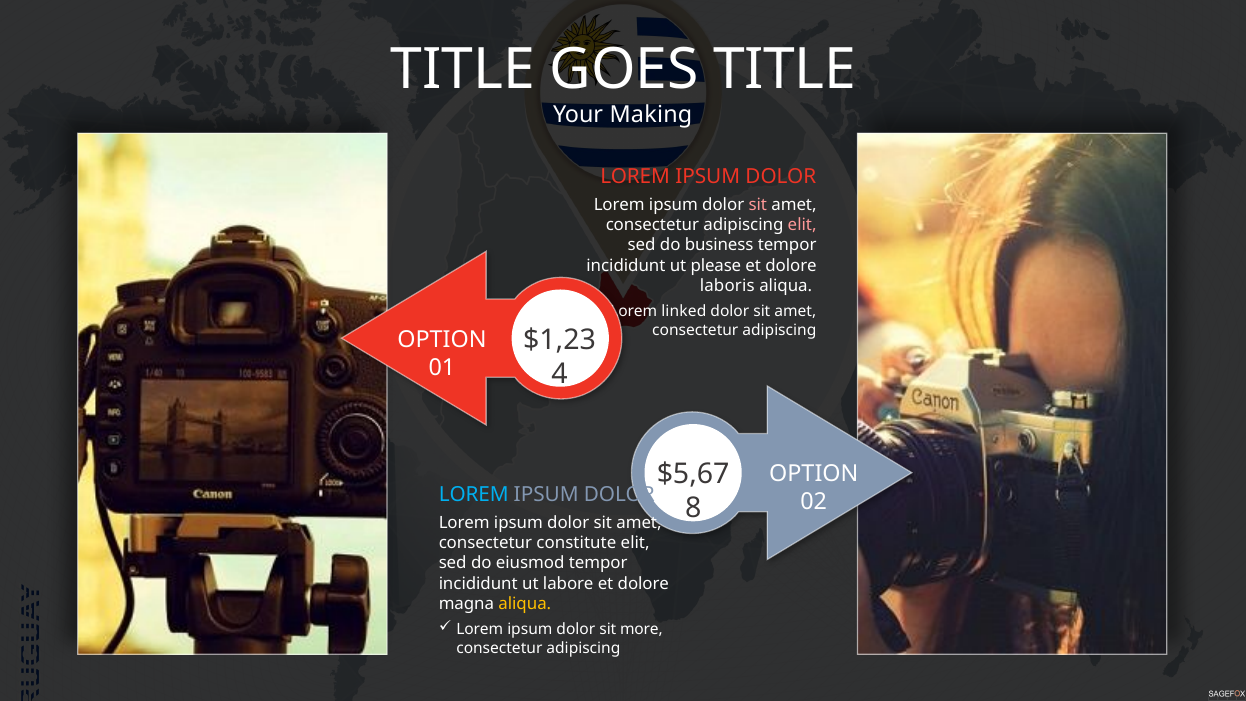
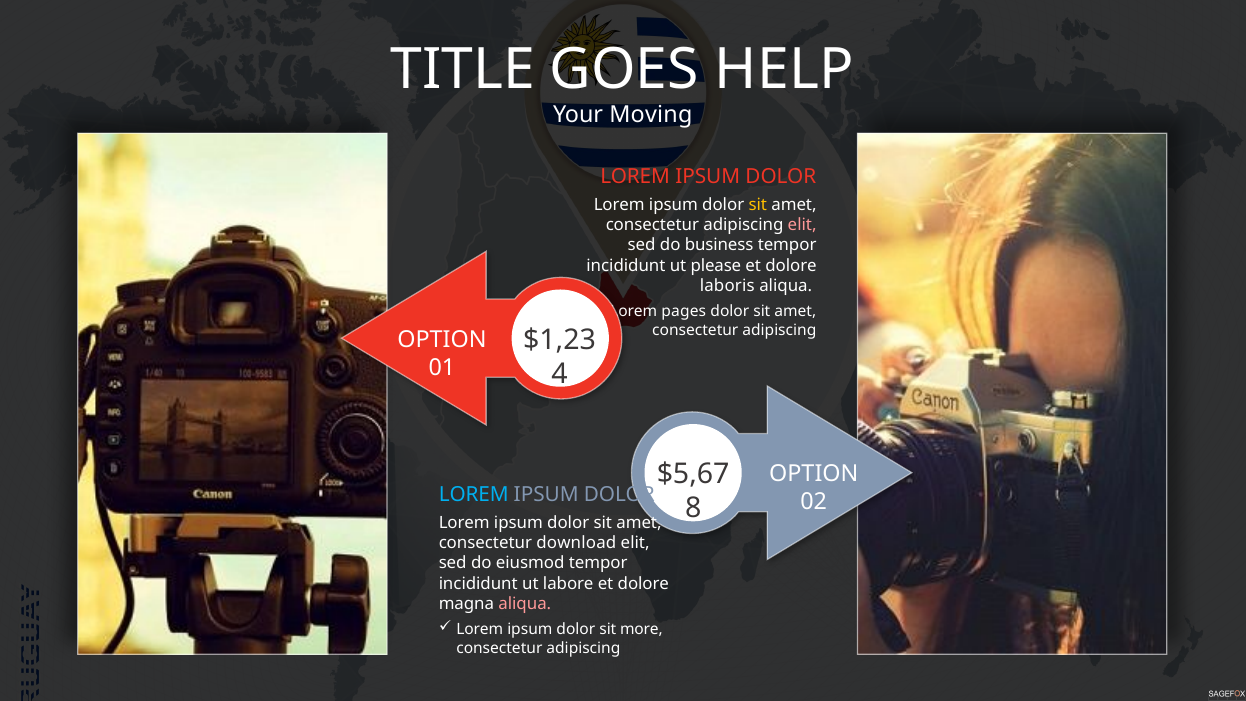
GOES TITLE: TITLE -> HELP (784, 69)
Making: Making -> Moving (651, 115)
sit colour: pink -> yellow (758, 205)
linked: linked -> pages (684, 311)
constitute: constitute -> download (576, 543)
aliqua colour: yellow -> pink (525, 604)
